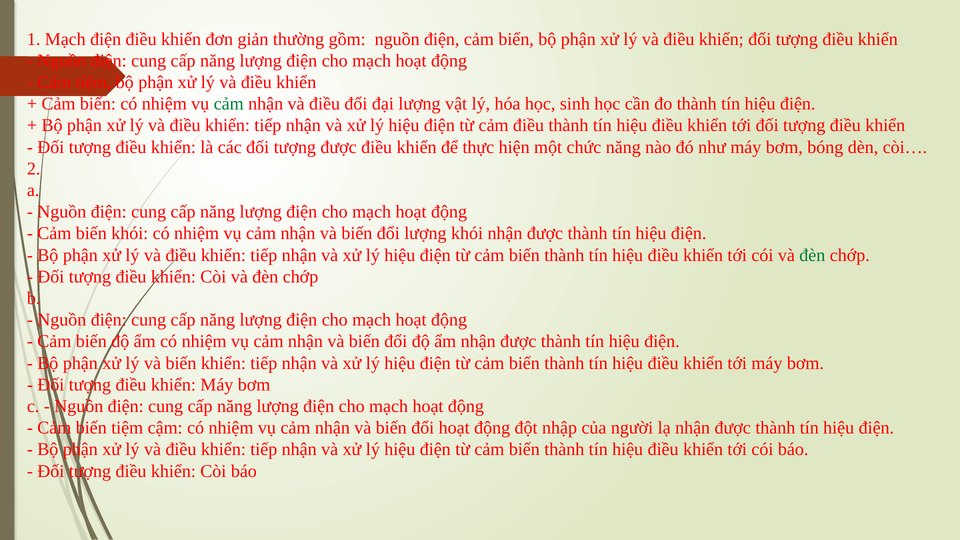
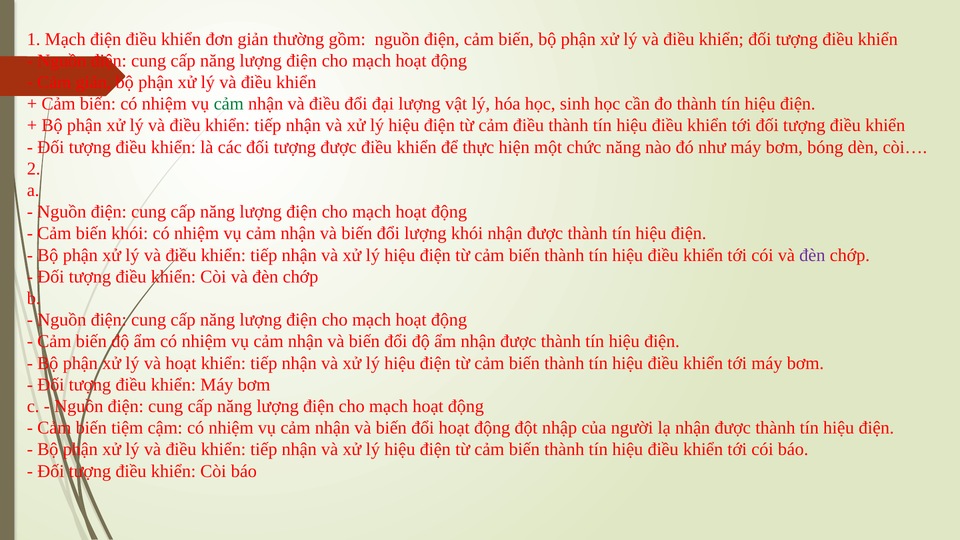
Cảm tiệm: tiệm -> giản (94, 82)
đèn colour: green -> purple (812, 255)
lý và biến: biến -> hoạt (181, 363)
